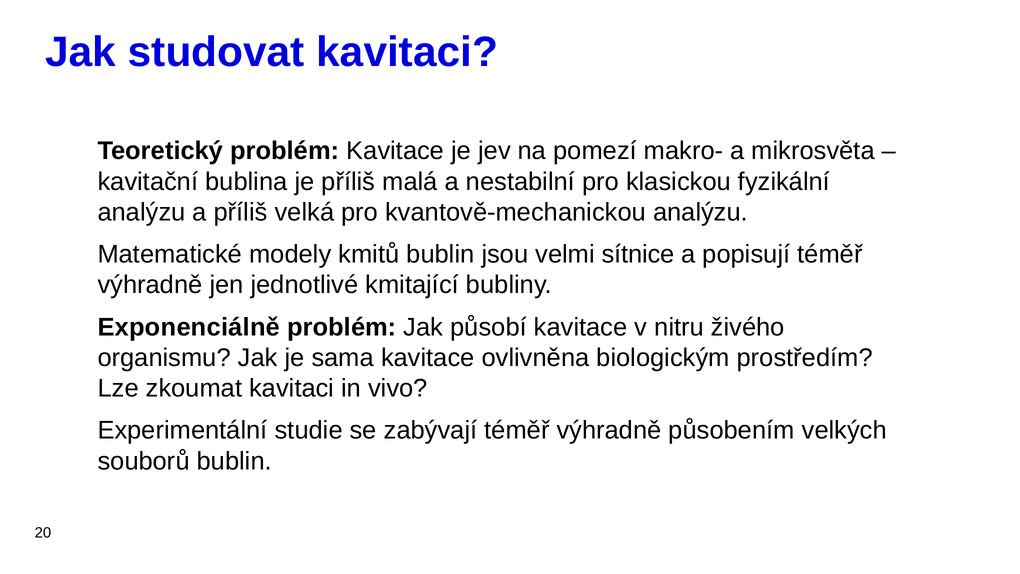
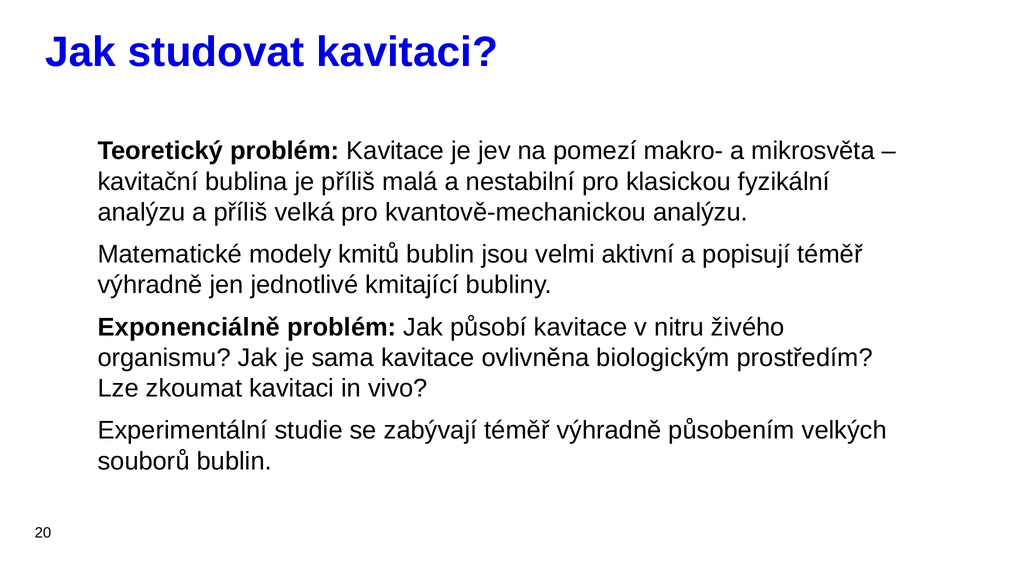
sítnice: sítnice -> aktivní (638, 254)
